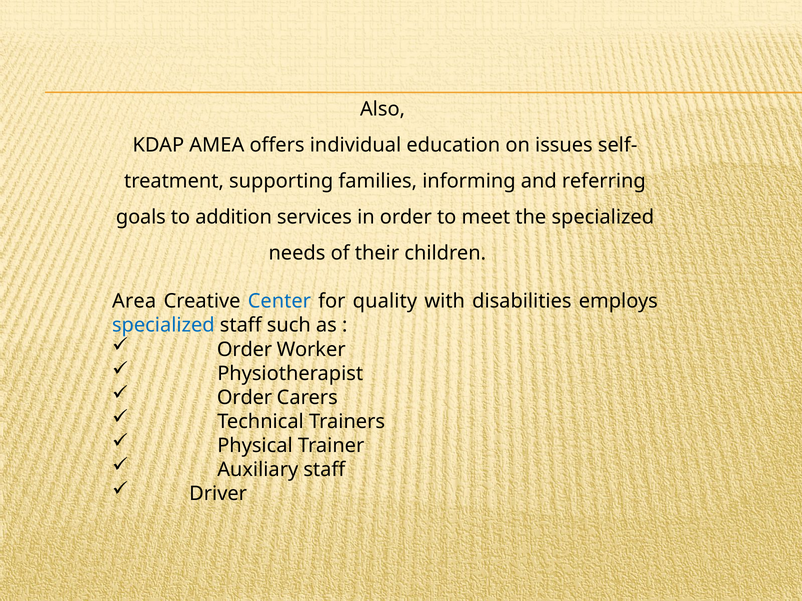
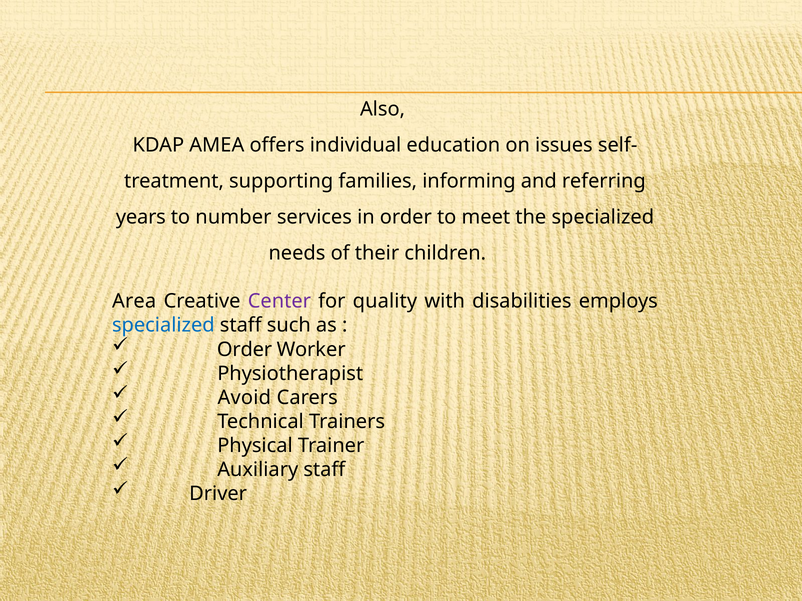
goals: goals -> years (141, 217)
addition: addition -> number (233, 217)
Center colour: blue -> purple (279, 302)
Order: Order -> Avoid (244, 398)
